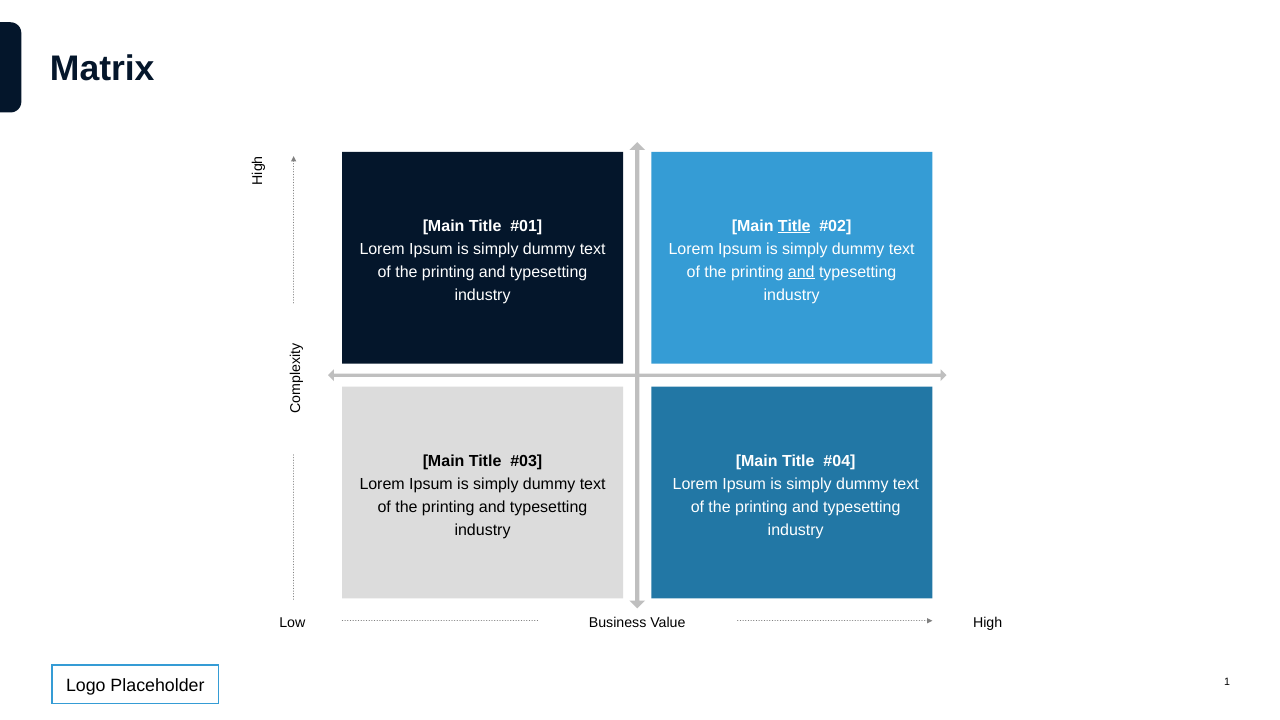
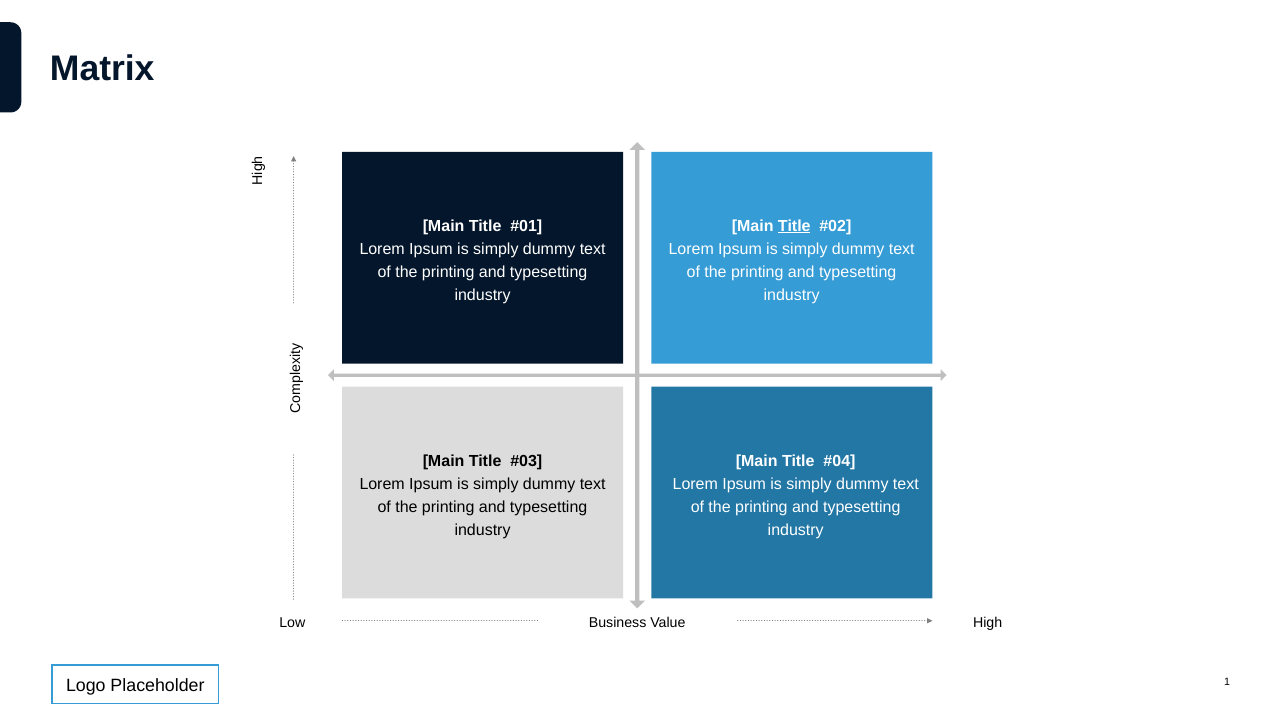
and underline: present -> none (801, 272)
